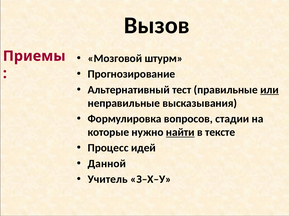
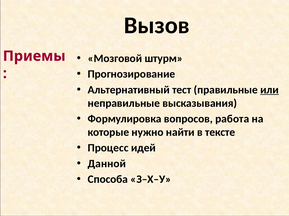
стадии: стадии -> работа (232, 119)
найти underline: present -> none (180, 133)
Учитель: Учитель -> Способа (108, 180)
